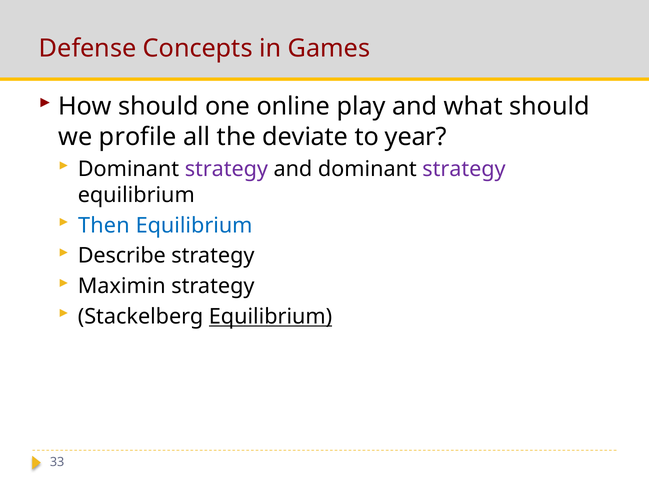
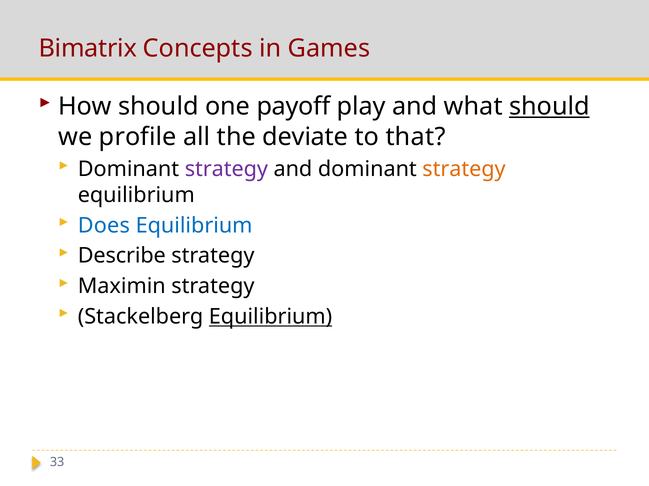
Defense: Defense -> Bimatrix (88, 49)
online: online -> payoff (294, 107)
should underline: none -> present (549, 107)
year: year -> that (416, 137)
strategy colour: purple -> orange (464, 169)
Then: Then -> Does (104, 226)
